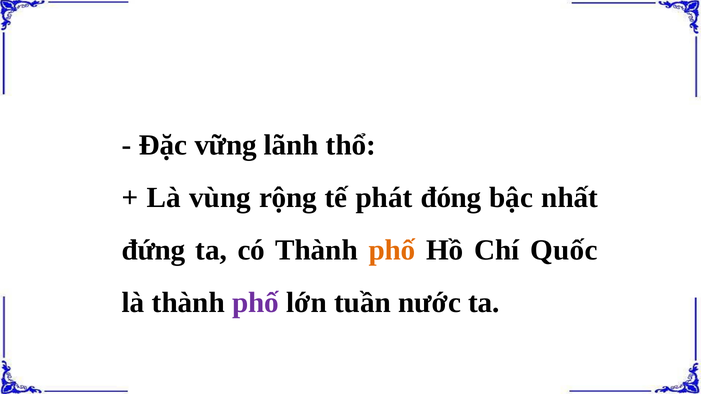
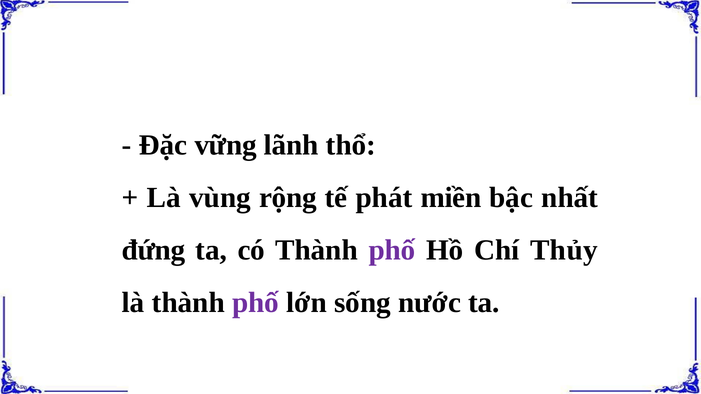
đóng: đóng -> miền (451, 198)
phố colour: orange -> purple (392, 250)
Quốc: Quốc -> Thủy (564, 250)
tuần: tuần -> sống (362, 303)
